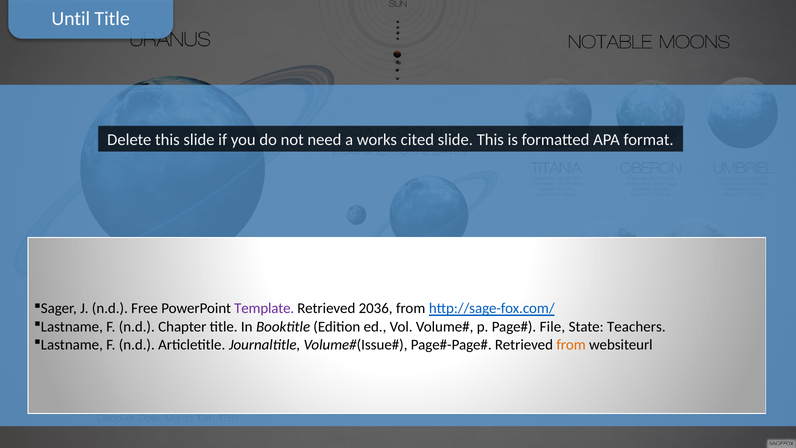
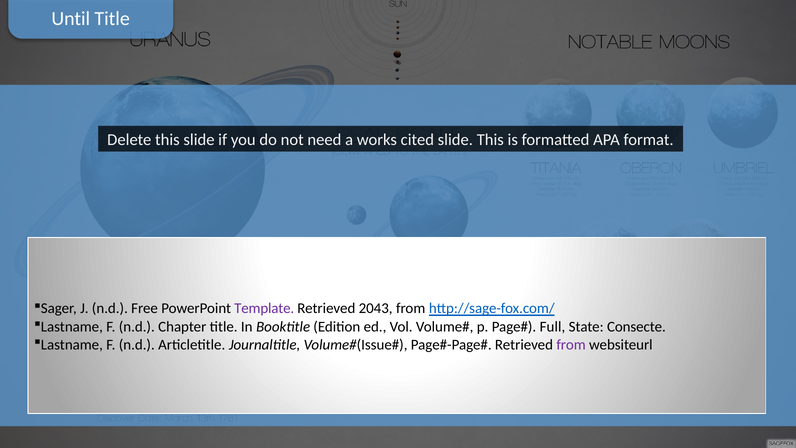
2036: 2036 -> 2043 (376, 308)
File: File -> Full (552, 327)
Teachers: Teachers -> Consecte (636, 327)
from colour: orange -> purple (571, 344)
